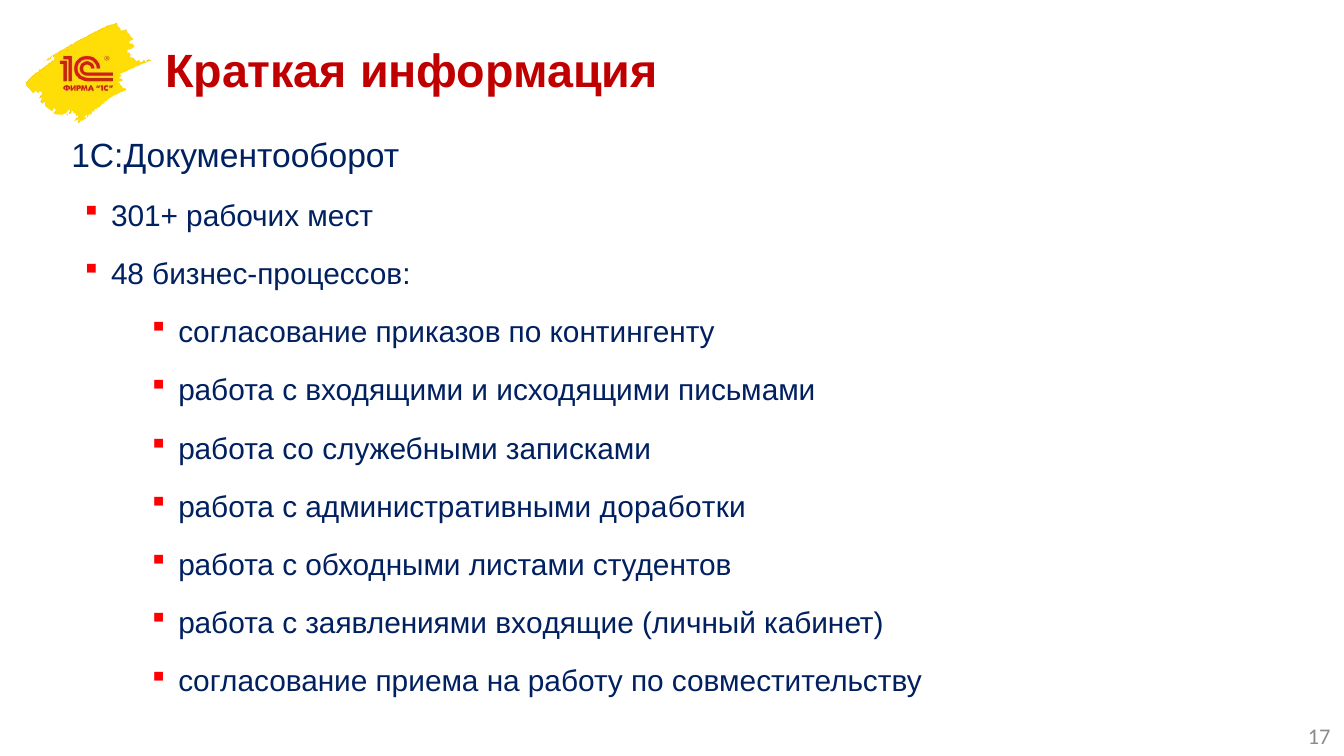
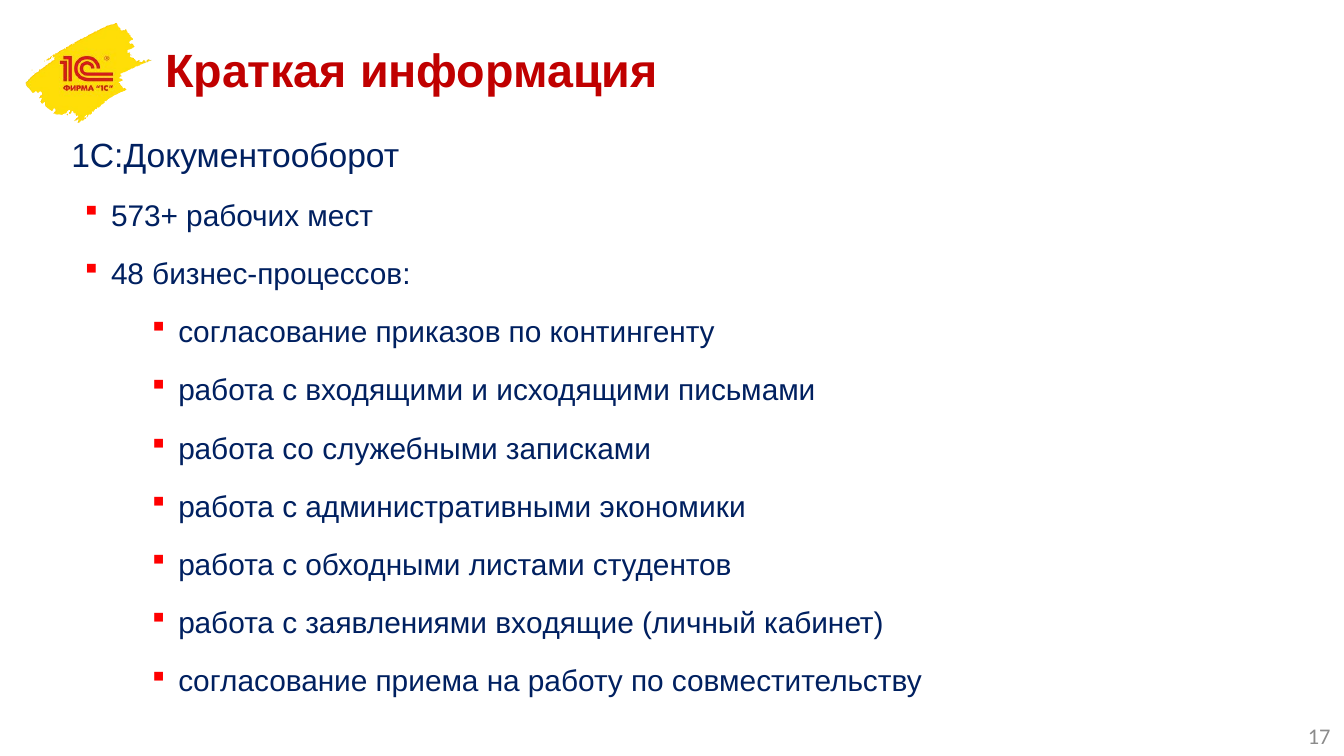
301+: 301+ -> 573+ (145, 216)
доработки: доработки -> экономики (673, 507)
